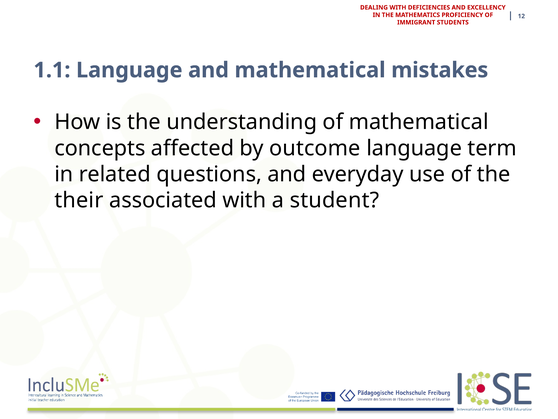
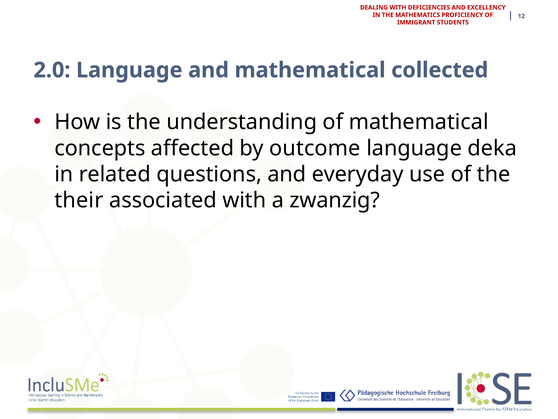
1.1: 1.1 -> 2.0 (52, 70)
mistakes: mistakes -> collected (440, 70)
term: term -> deka (492, 148)
student: student -> zwanzig (335, 200)
